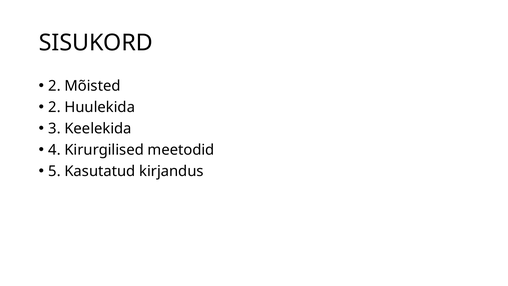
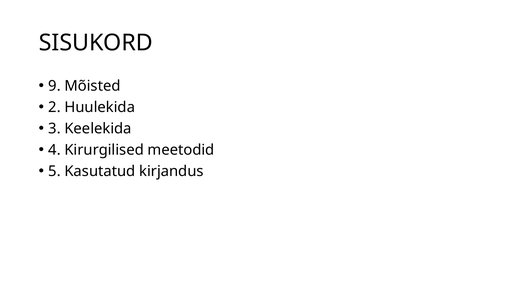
2: 2 -> 9 (54, 86)
